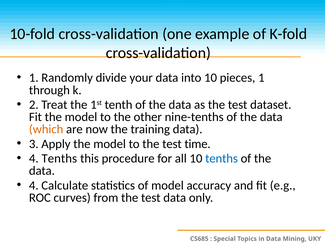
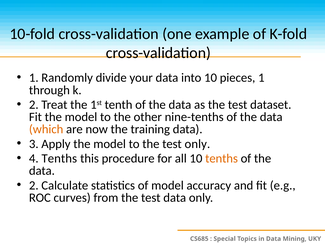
test time: time -> only (197, 144)
tenths colour: blue -> orange (222, 158)
4: 4 -> 2 (34, 185)
